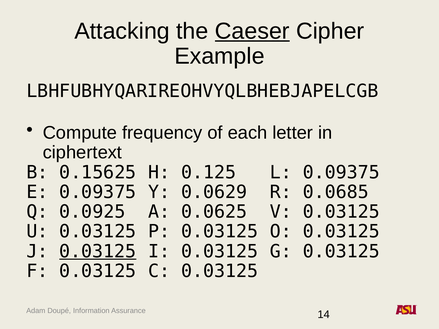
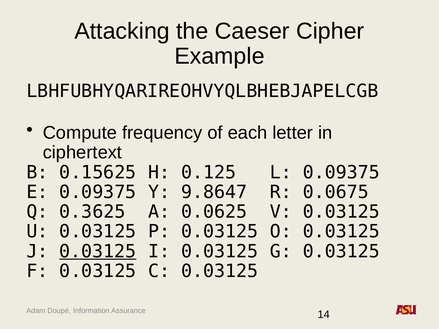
Caeser underline: present -> none (252, 31)
0.0629: 0.0629 -> 9.8647 (214, 192)
0.0685: 0.0685 -> 0.0675 (336, 192)
0.0925: 0.0925 -> 0.3625 (92, 212)
